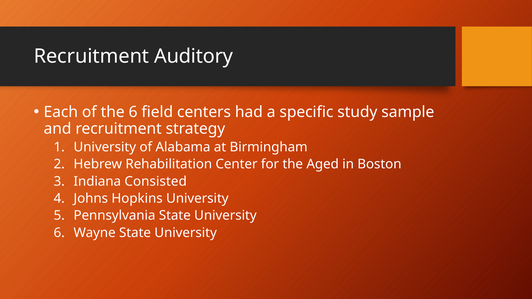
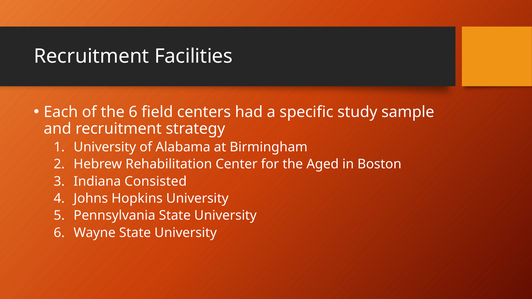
Auditory: Auditory -> Facilities (194, 56)
